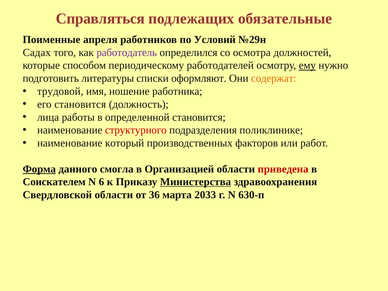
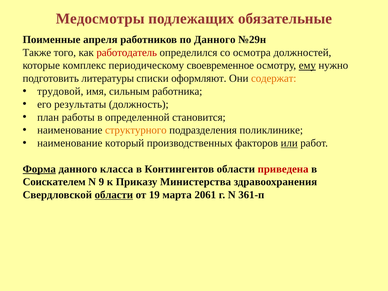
Справляться: Справляться -> Медосмотры (100, 19)
по Условий: Условий -> Данного (215, 40)
Садах: Садах -> Также (37, 53)
работодатель colour: purple -> red (127, 53)
способом: способом -> комплекс (84, 65)
работодателей: работодателей -> своевременное (220, 65)
ношение: ношение -> сильным (129, 91)
его становится: становится -> результаты (80, 104)
лица: лица -> план (48, 117)
структурного colour: red -> orange (136, 130)
или underline: none -> present (289, 143)
смогла: смогла -> класса (117, 169)
Организацией: Организацией -> Контингентов (179, 169)
6: 6 -> 9 (101, 182)
Министерства underline: present -> none (196, 182)
области underline: none -> present (114, 195)
36: 36 -> 19 (154, 195)
2033: 2033 -> 2061 (205, 195)
630-п: 630-п -> 361-п (251, 195)
